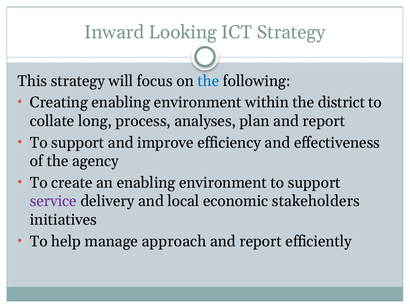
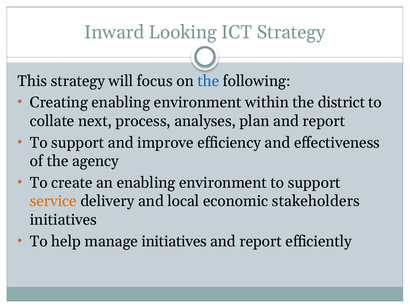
long: long -> next (95, 121)
service colour: purple -> orange (53, 201)
manage approach: approach -> initiatives (174, 241)
